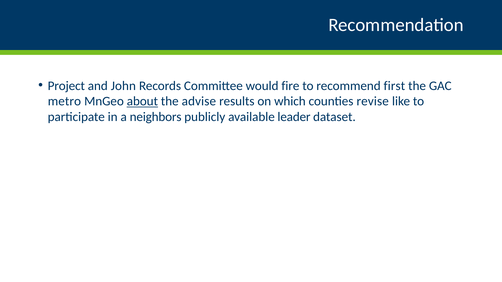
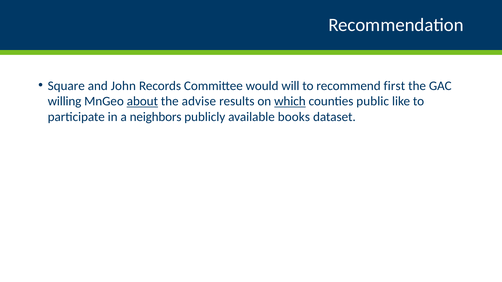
Project: Project -> Square (66, 86)
fire: fire -> will (290, 86)
metro: metro -> willing (65, 101)
which underline: none -> present (290, 101)
revise: revise -> public (373, 101)
leader: leader -> books (294, 117)
